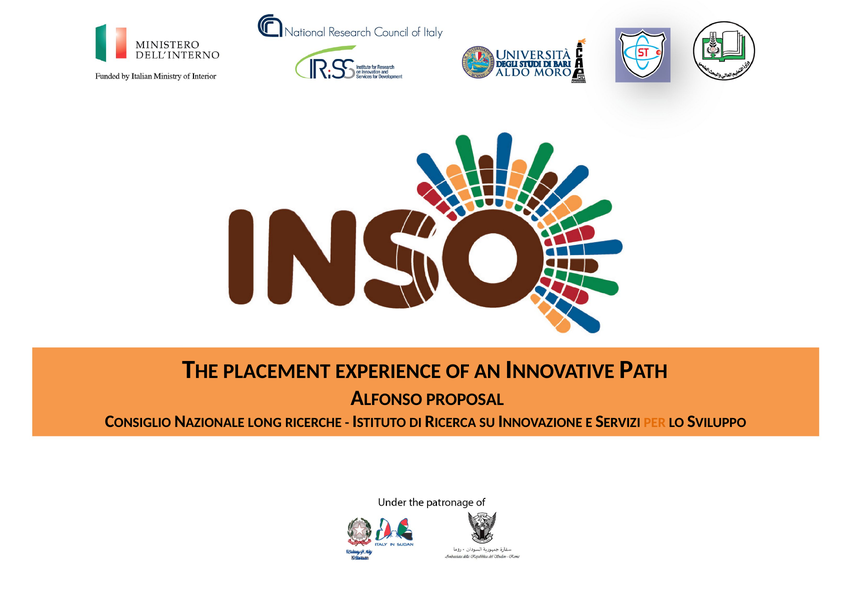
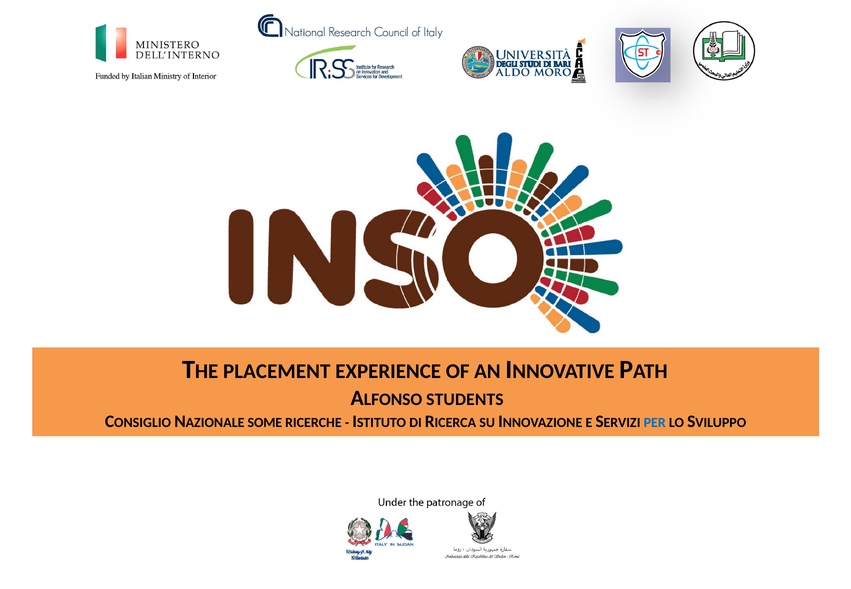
PROPOSAL: PROPOSAL -> STUDENTS (465, 400)
LONG: LONG -> SOME (265, 423)
PER colour: orange -> blue (655, 423)
